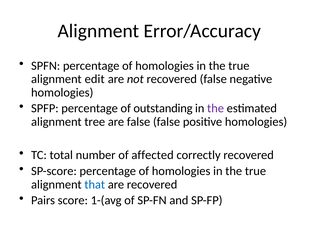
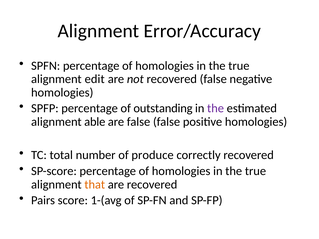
tree: tree -> able (95, 122)
affected: affected -> produce (153, 155)
that colour: blue -> orange (95, 185)
